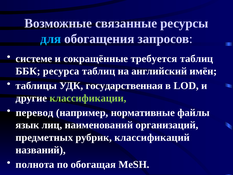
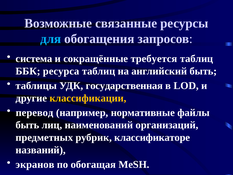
системе: системе -> система (34, 59)
английский имён: имён -> быть (203, 71)
классификации colour: light green -> yellow (88, 98)
язык: язык -> быть (27, 125)
классификаций: классификаций -> классификаторе (152, 137)
полнота: полнота -> экранов (35, 164)
